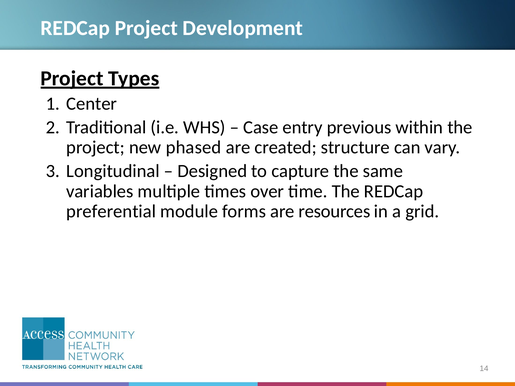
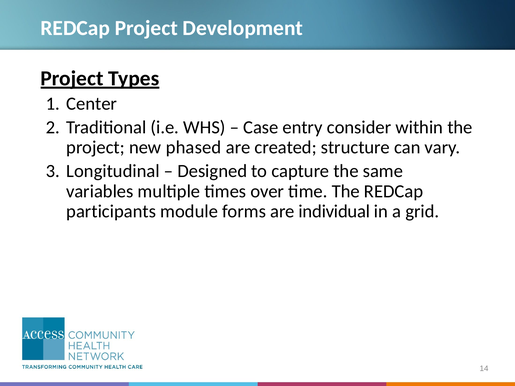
previous: previous -> consider (359, 127)
preferential: preferential -> participants (111, 211)
resources: resources -> individual (334, 211)
